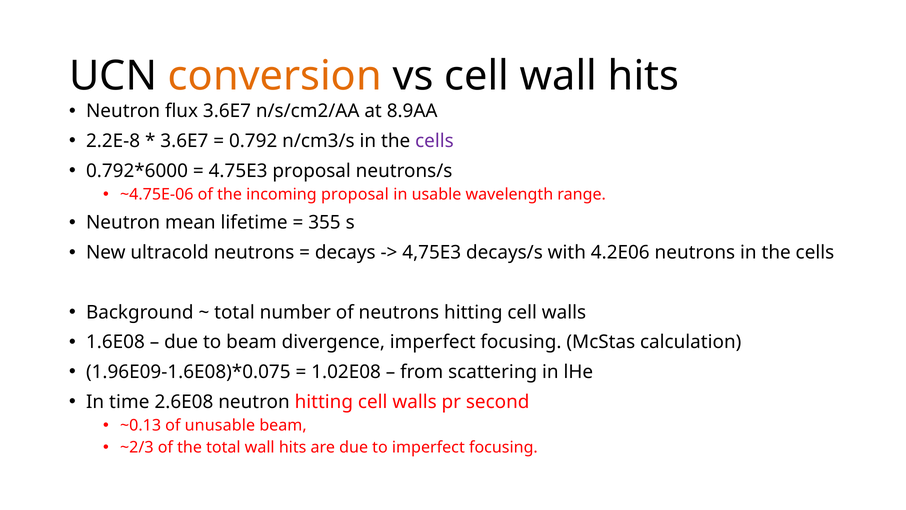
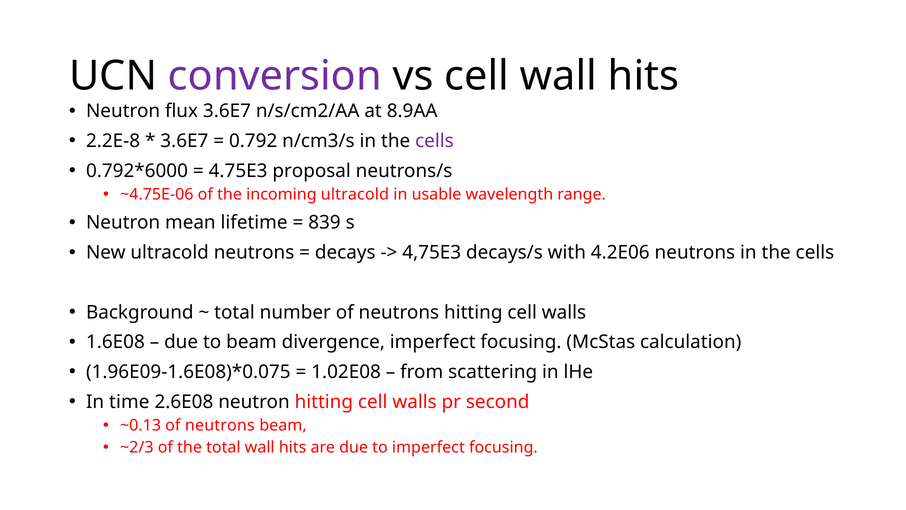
conversion colour: orange -> purple (275, 76)
incoming proposal: proposal -> ultracold (355, 194)
355: 355 -> 839 (324, 223)
~0.13 of unusable: unusable -> neutrons (220, 425)
